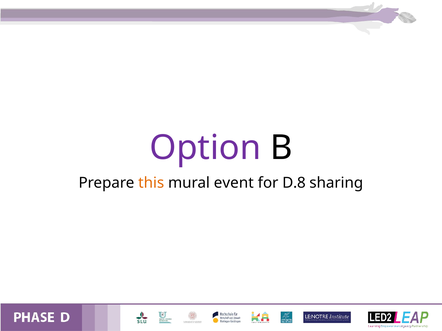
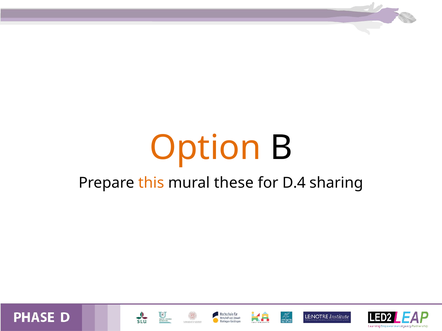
Option colour: purple -> orange (205, 148)
event: event -> these (234, 183)
D.8: D.8 -> D.4 (294, 183)
